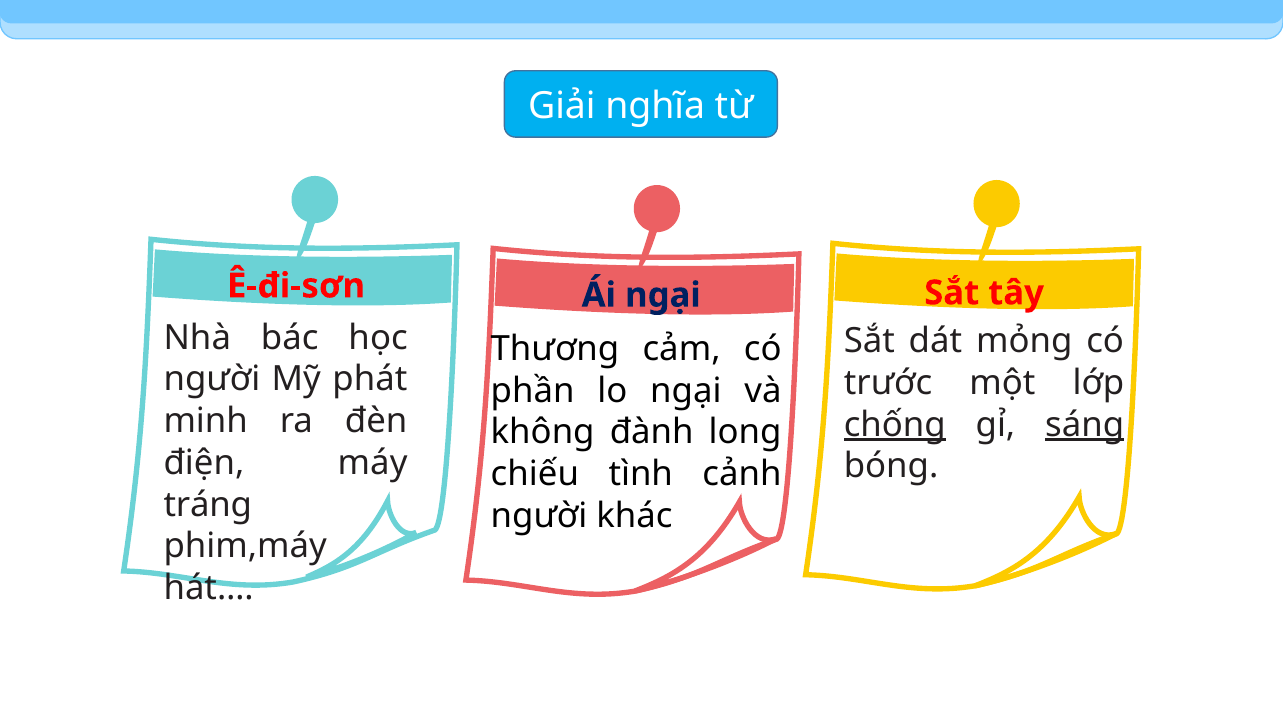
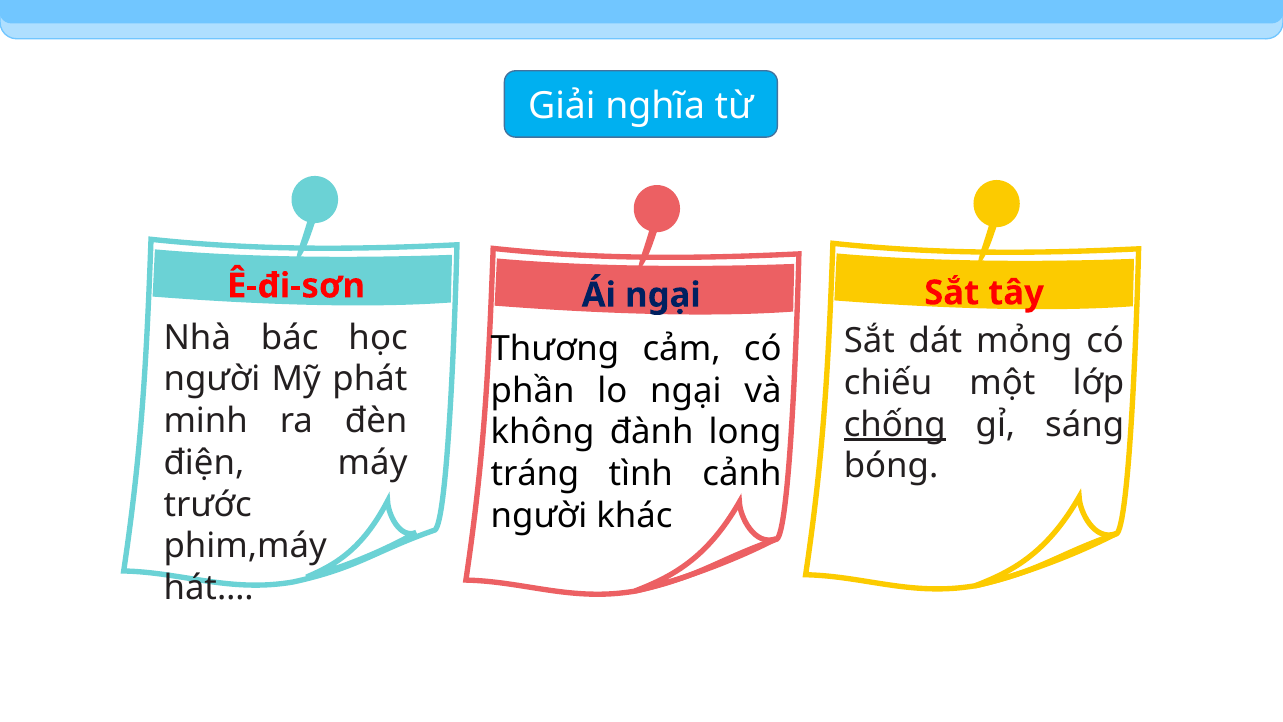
trước: trước -> chiếu (888, 383)
sáng underline: present -> none (1085, 424)
chiếu: chiếu -> tráng (535, 474)
tráng: tráng -> trước (208, 504)
